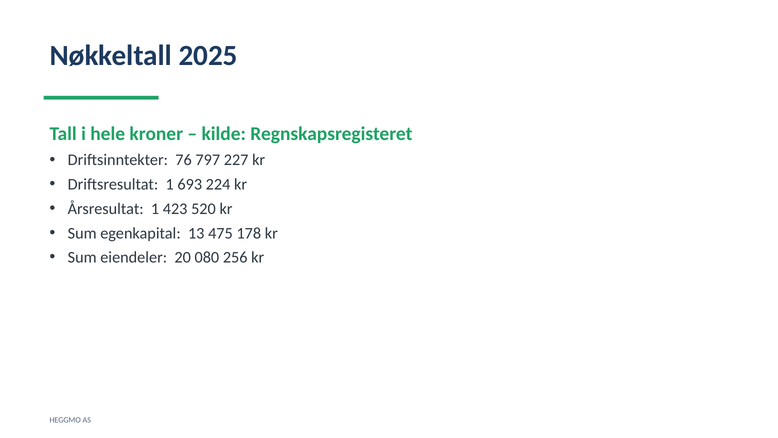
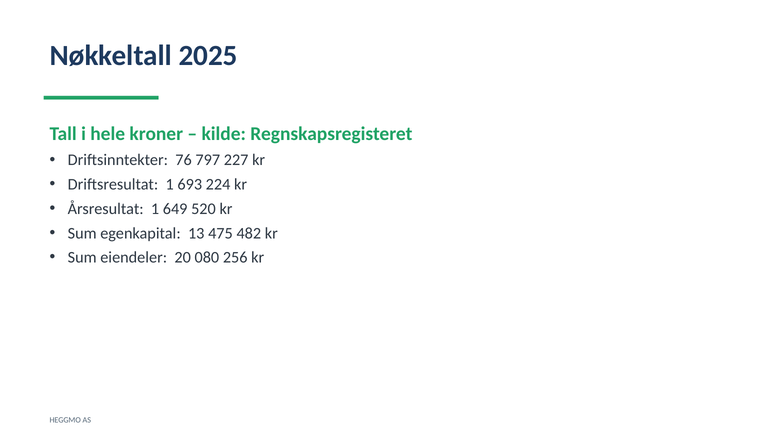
423: 423 -> 649 (175, 209)
178: 178 -> 482 (249, 233)
